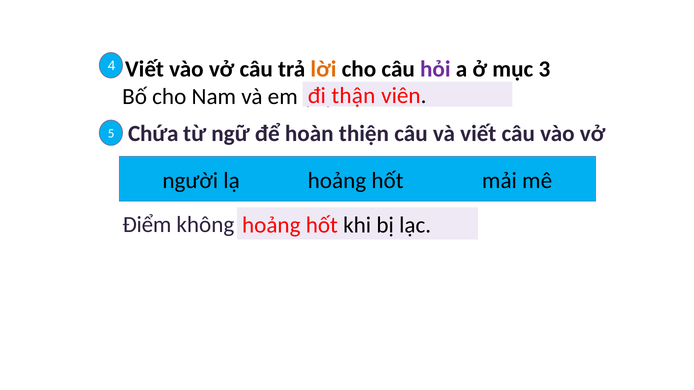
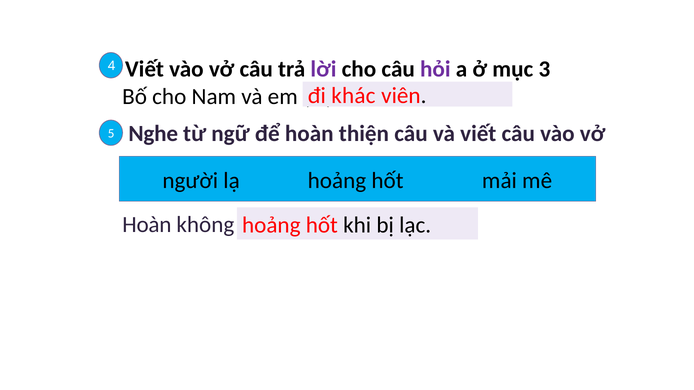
lời colour: orange -> purple (323, 69)
thận: thận -> khác (353, 96)
Chứa: Chứa -> Nghe (153, 134)
Điểm: Điểm -> Hoàn (147, 225)
